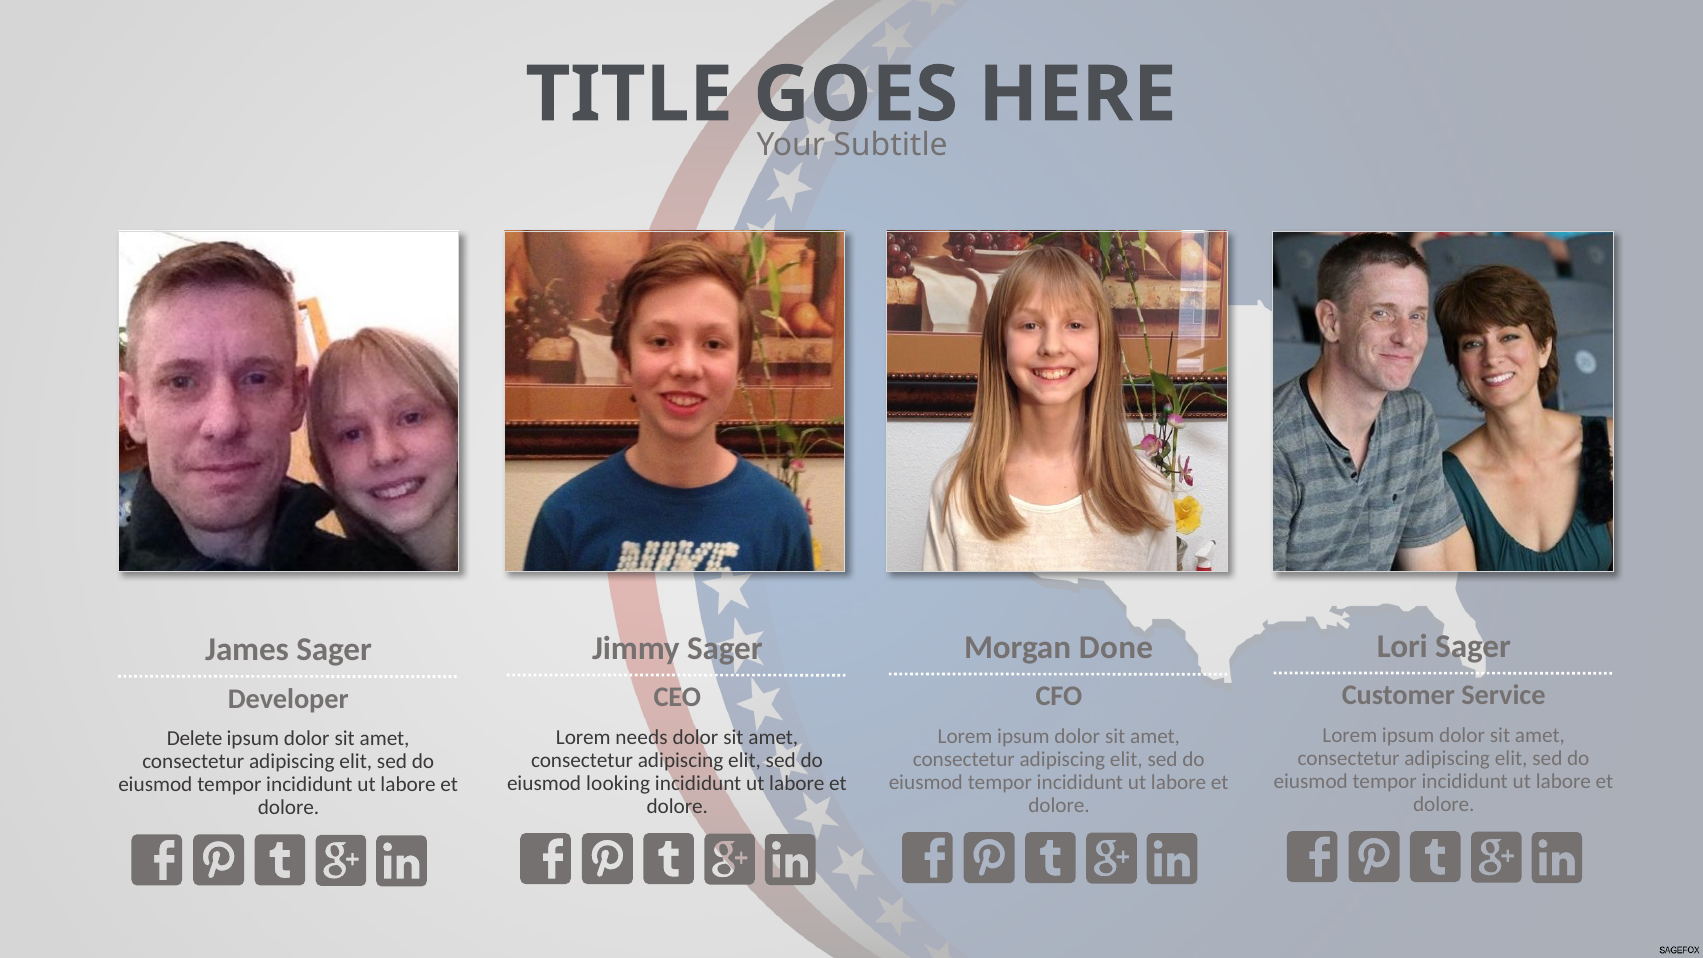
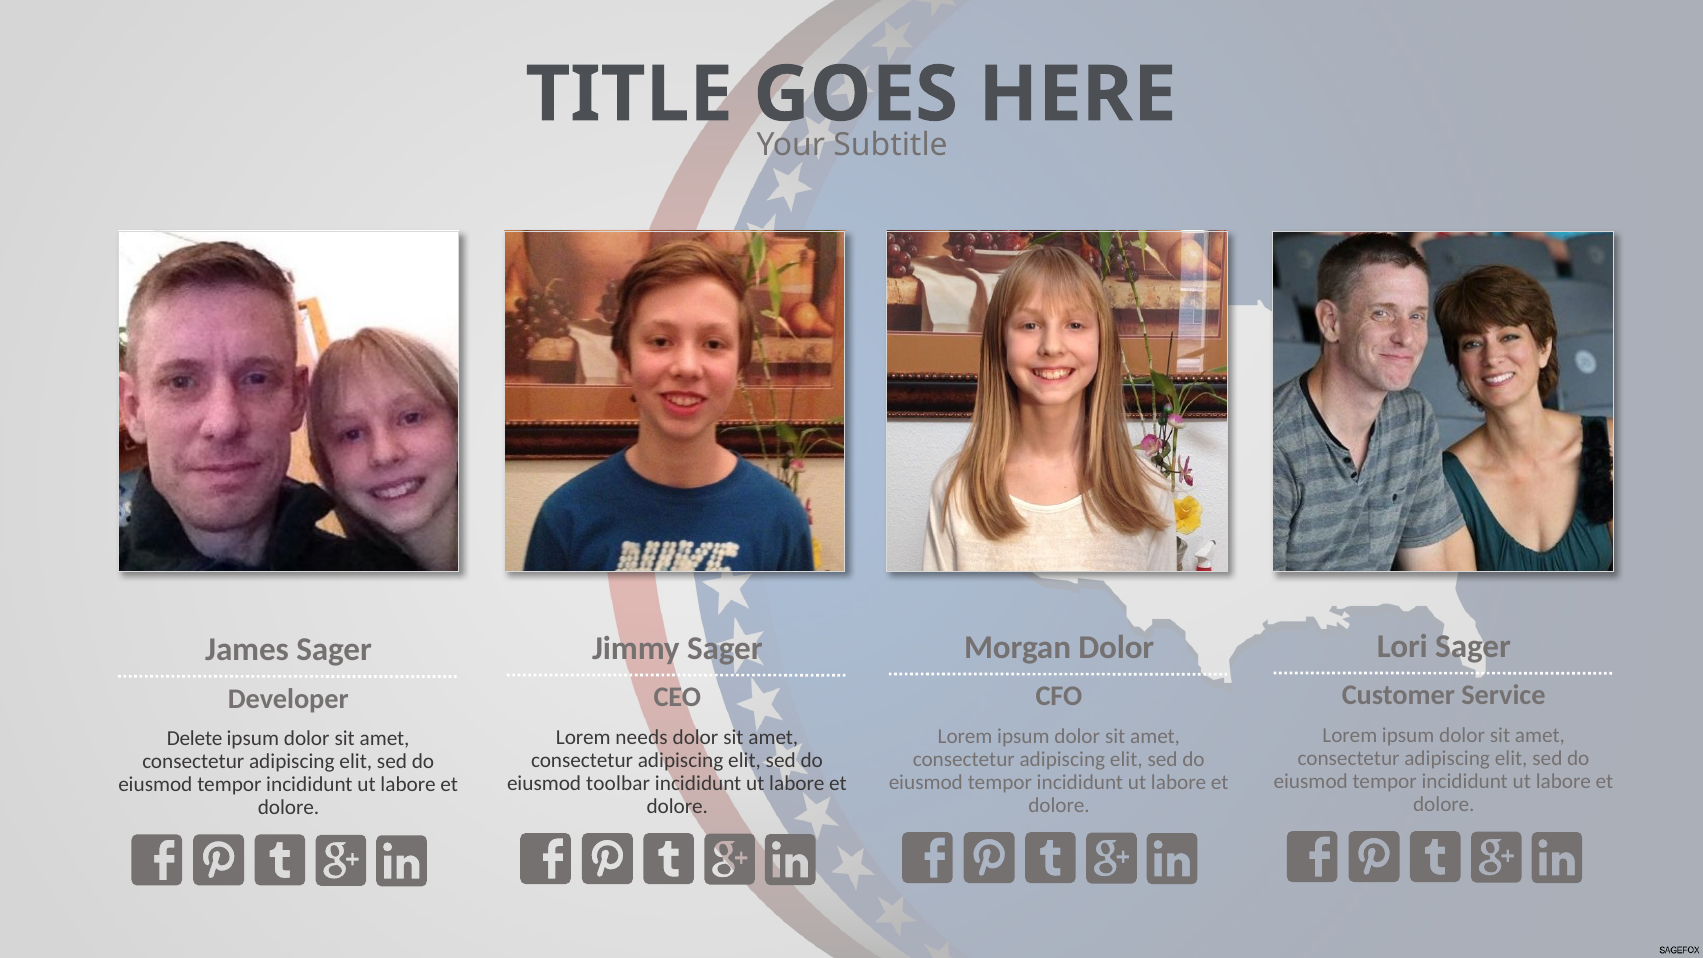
Morgan Done: Done -> Dolor (1116, 648)
looking: looking -> toolbar (618, 784)
